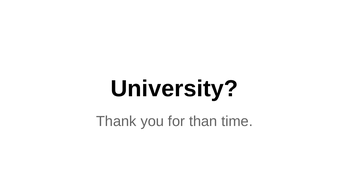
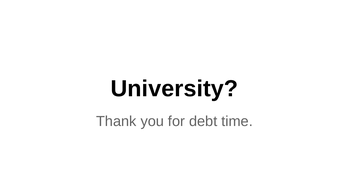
than: than -> debt (203, 122)
